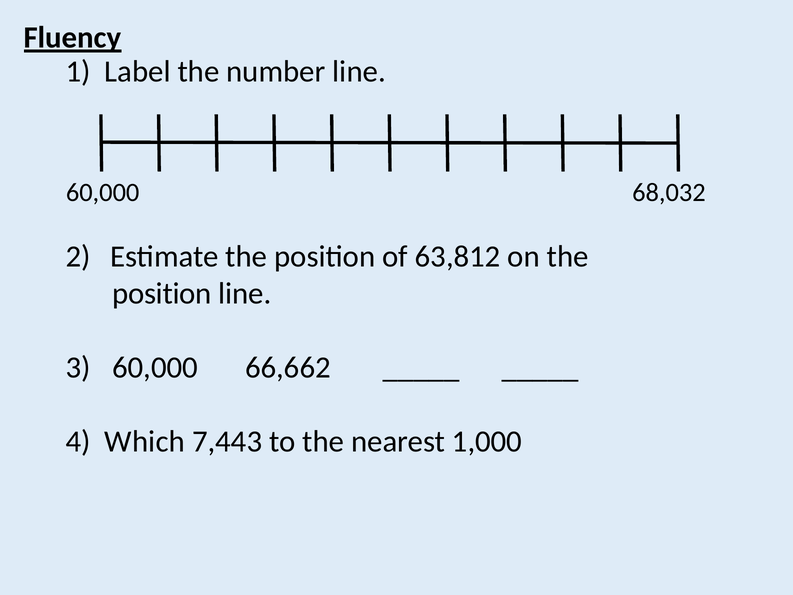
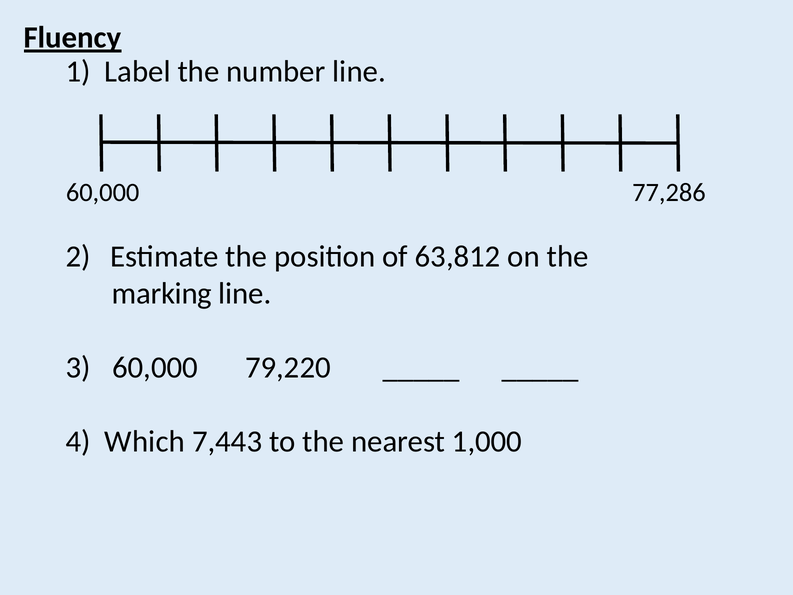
68,032: 68,032 -> 77,286 (669, 192)
position: position -> marking (162, 294)
66,662: 66,662 -> 79,220 (288, 368)
